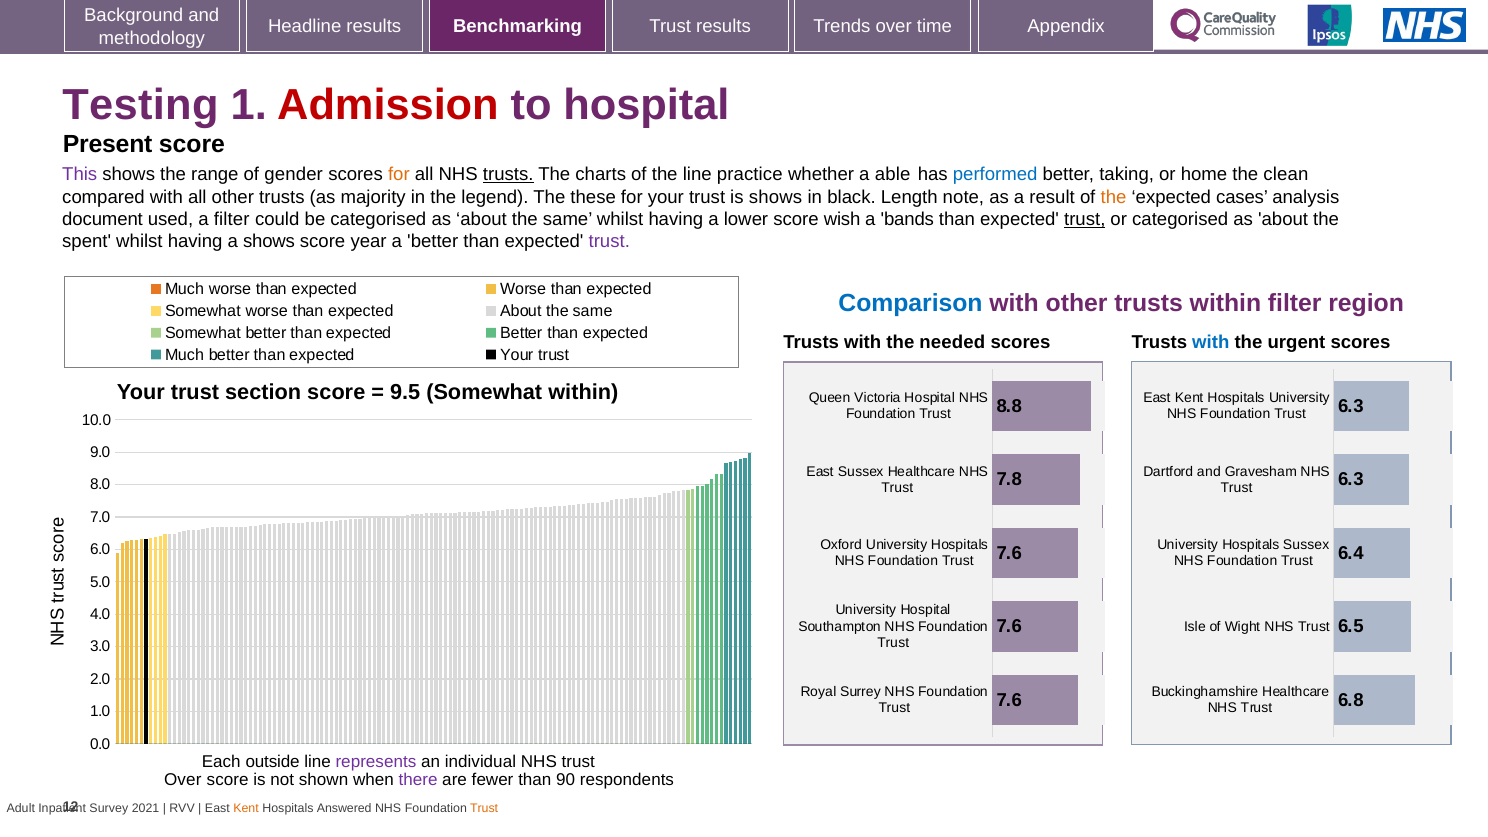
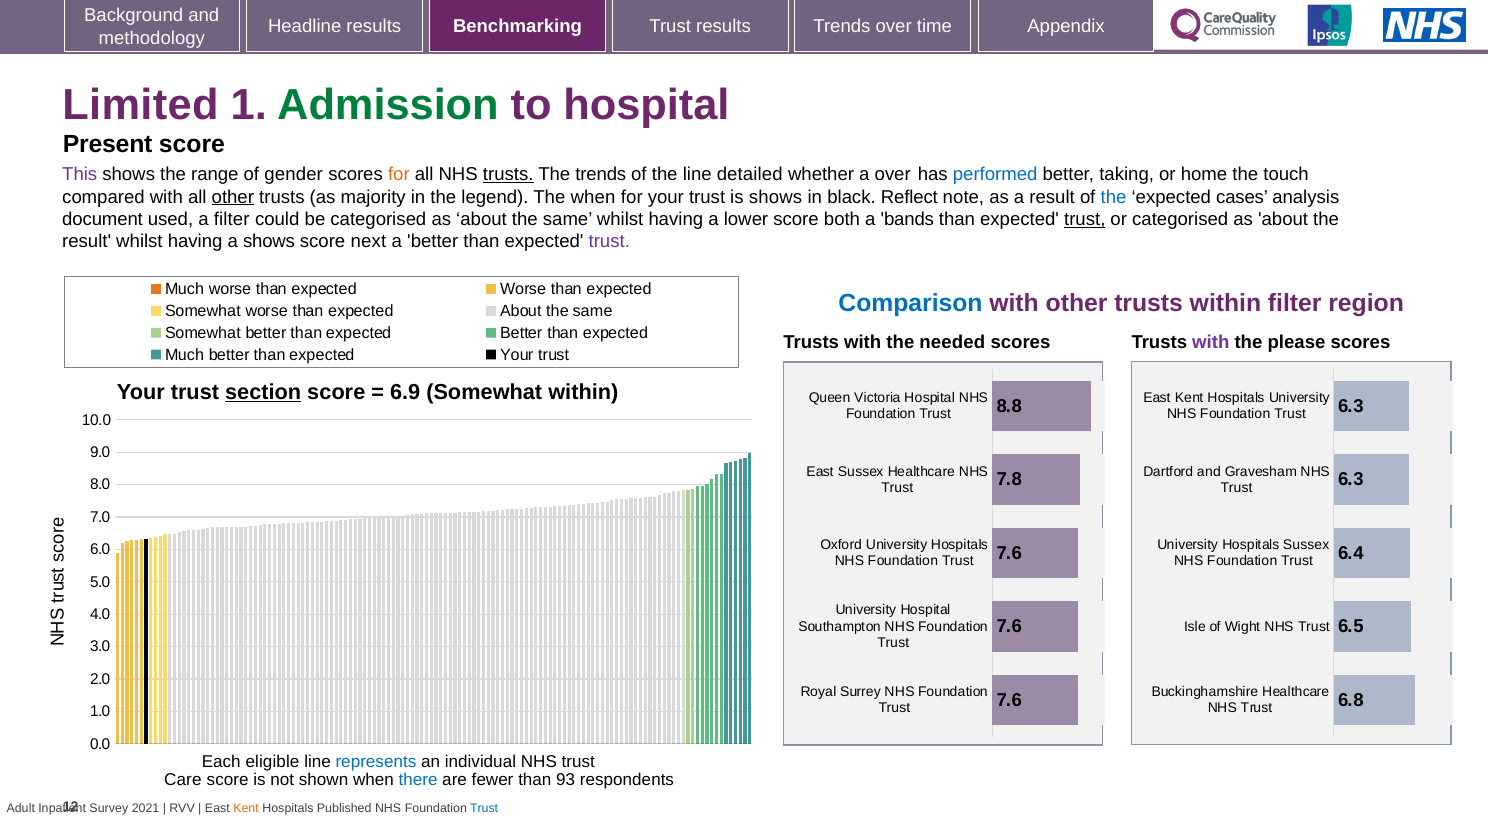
Testing: Testing -> Limited (140, 105)
Admission colour: red -> green (388, 105)
The charts: charts -> trends (601, 175)
practice: practice -> detailed (750, 175)
a able: able -> over (893, 175)
clean: clean -> touch (1286, 175)
other underline: none -> present (233, 197)
The these: these -> when (593, 197)
Length: Length -> Reflect (909, 197)
the colour: orange -> blue (1114, 197)
wish: wish -> both (842, 219)
spent: spent -> result (87, 242)
year: year -> next (368, 242)
with colour: blue -> purple (1211, 343)
urgent: urgent -> please (1297, 343)
section underline: none -> present (263, 392)
9.5: 9.5 -> 6.9 (405, 392)
outside: outside -> eligible (272, 762)
represents colour: purple -> blue (376, 762)
Over: Over -> Care (183, 780)
there colour: purple -> blue (418, 780)
90: 90 -> 93 (566, 780)
Answered: Answered -> Published (344, 808)
Trust colour: orange -> blue (484, 808)
